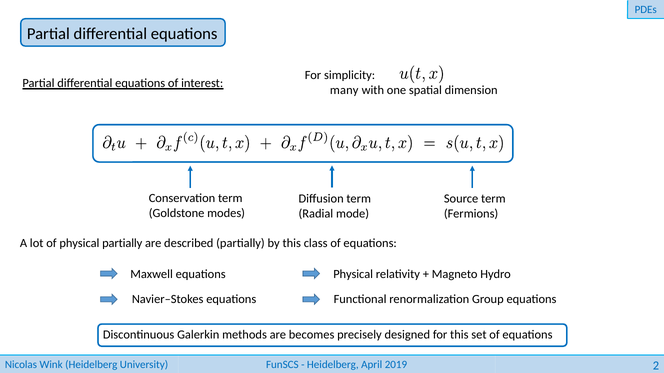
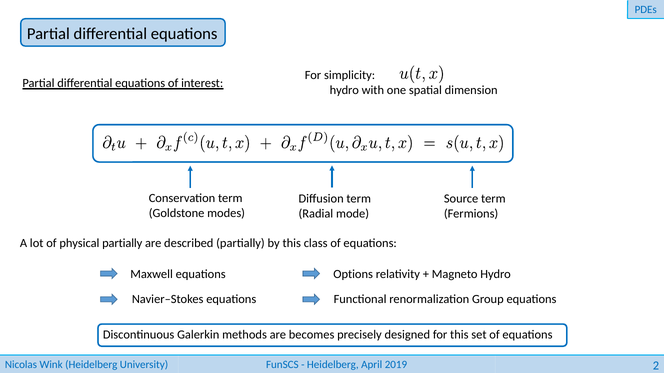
many: many -> hydro (344, 90)
Physical: Physical -> Options (353, 275)
